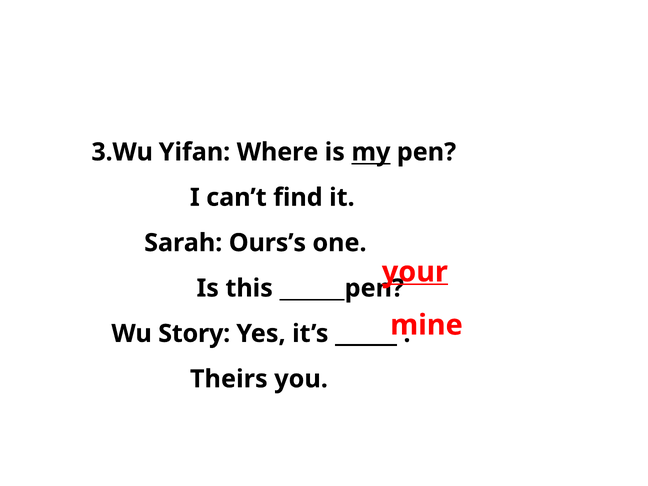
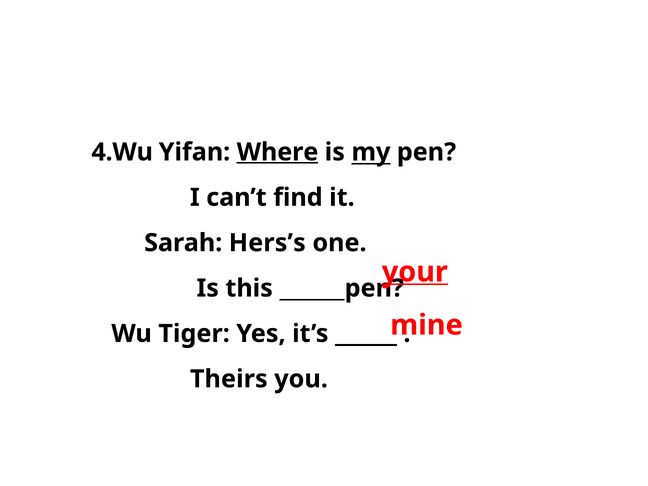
3.Wu: 3.Wu -> 4.Wu (122, 152)
Where underline: none -> present (277, 152)
Ours’s: Ours’s -> Hers’s (267, 243)
Story: Story -> Tiger (194, 334)
